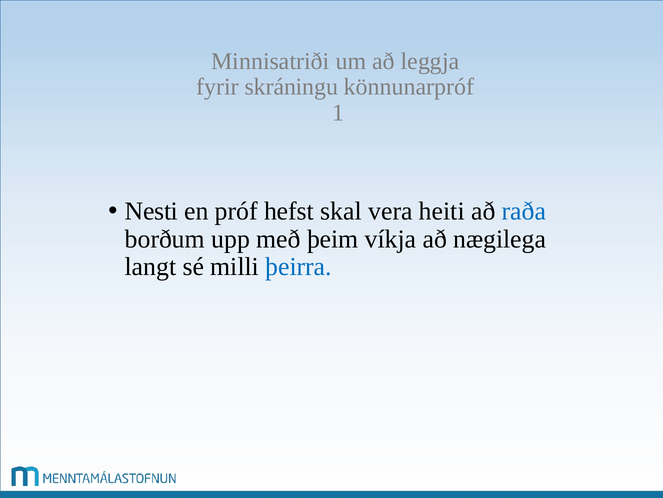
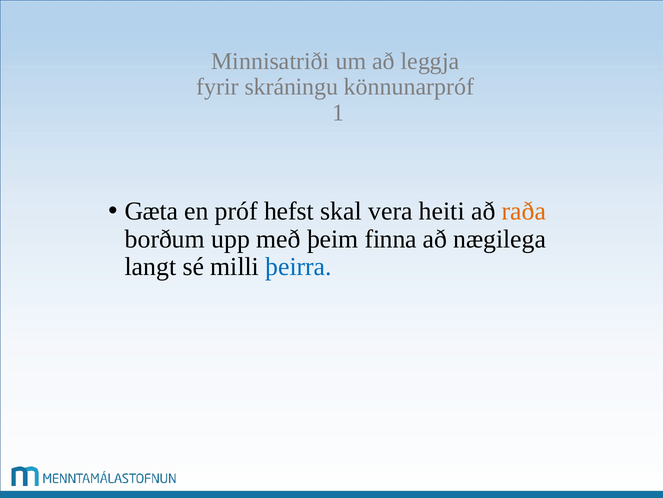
Nesti: Nesti -> Gæta (151, 211)
raða colour: blue -> orange (524, 211)
víkja: víkja -> finna (391, 239)
